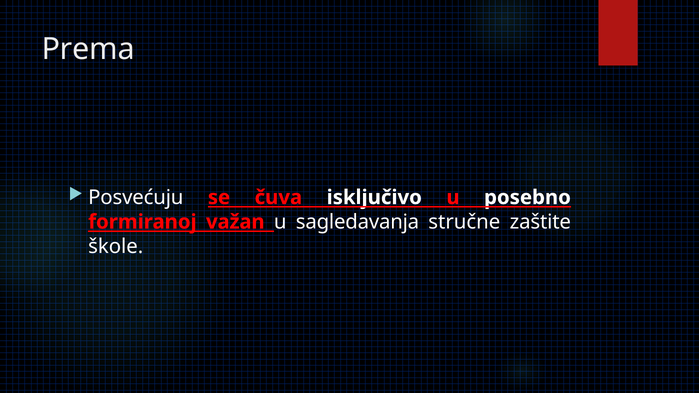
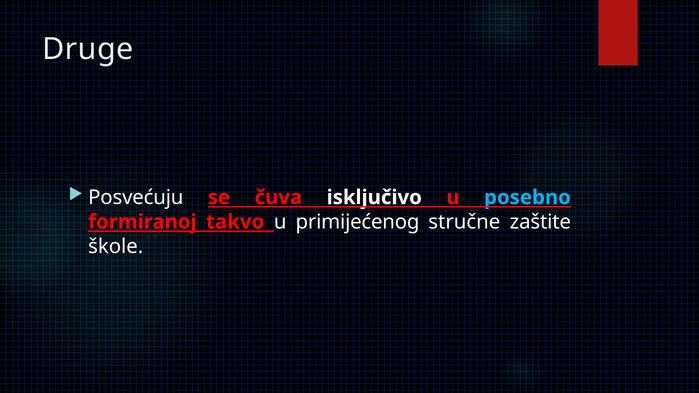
Prema: Prema -> Druge (88, 49)
posebno colour: white -> light blue (527, 198)
važan: važan -> takvo (235, 222)
sagledavanja: sagledavanja -> primijećenog (358, 222)
